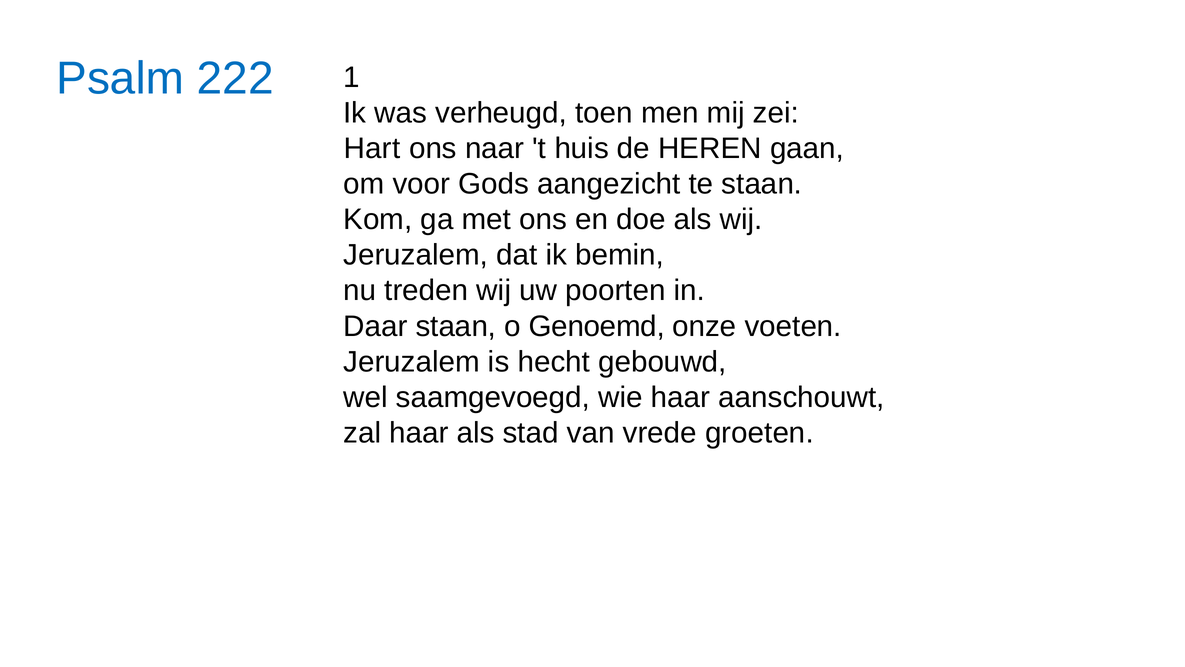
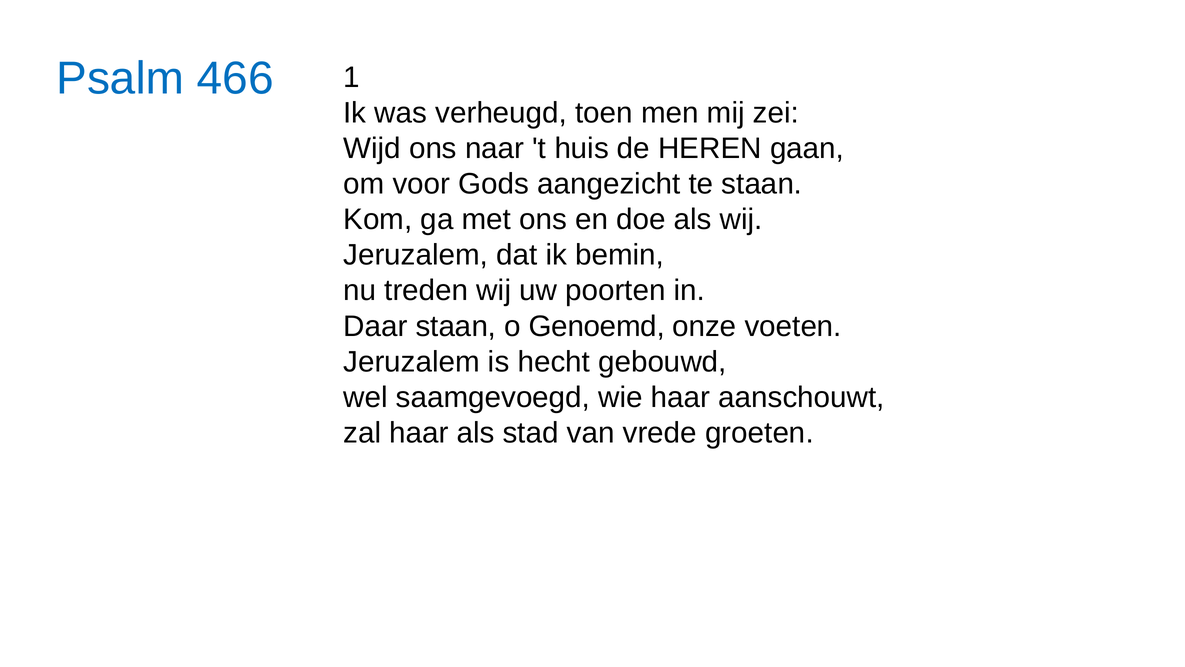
222: 222 -> 466 (235, 79)
Hart: Hart -> Wijd (372, 148)
